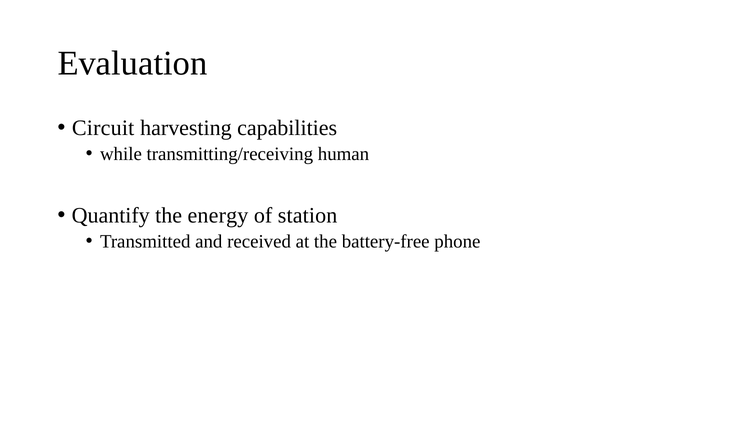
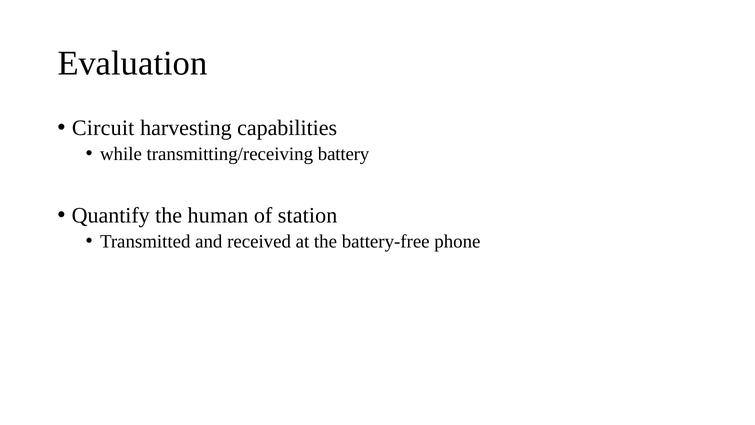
human: human -> battery (344, 154)
energy: energy -> human (218, 215)
